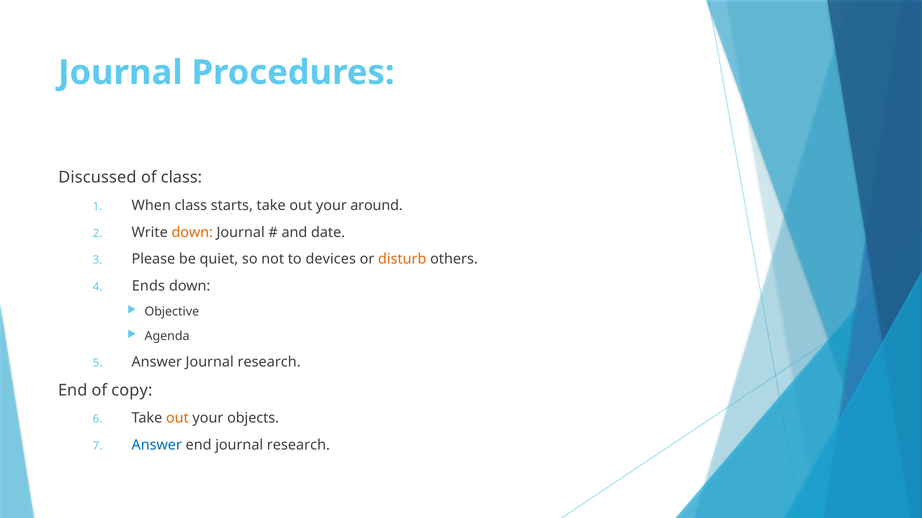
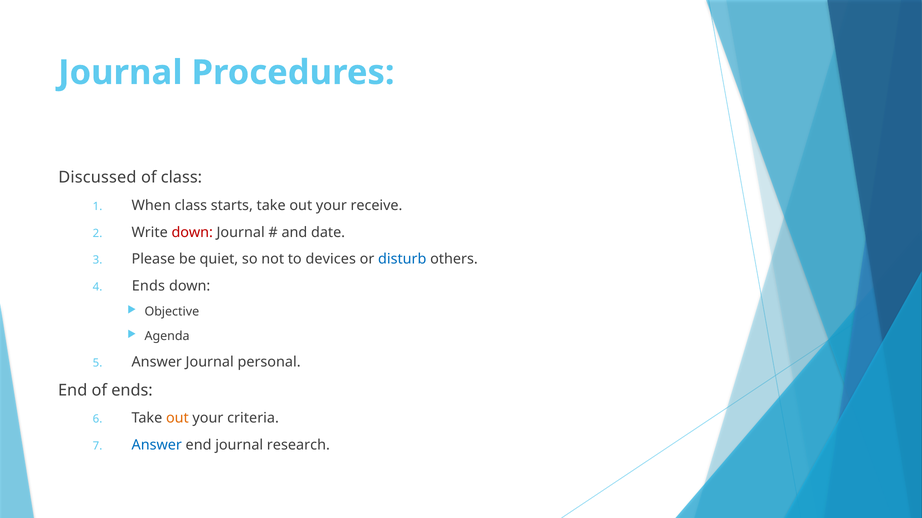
around: around -> receive (376, 206)
down colour: orange -> red (192, 233)
disturb colour: orange -> blue (402, 260)
Answer Journal research: research -> personal (269, 363)
of copy: copy -> ends (132, 391)
objects: objects -> criteria (253, 419)
